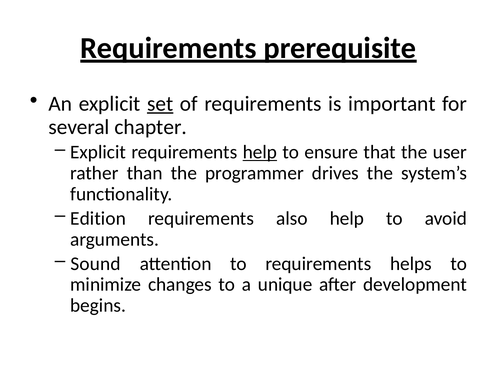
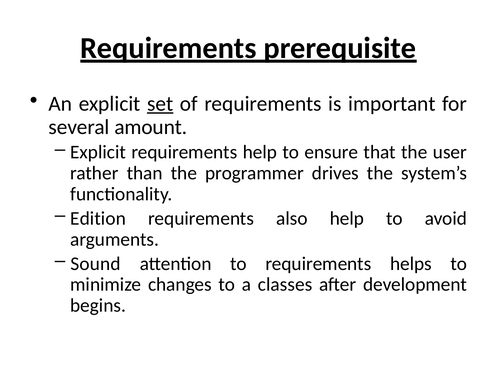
chapter: chapter -> amount (151, 127)
help underline: present -> none (260, 152)
unique: unique -> classes (285, 284)
